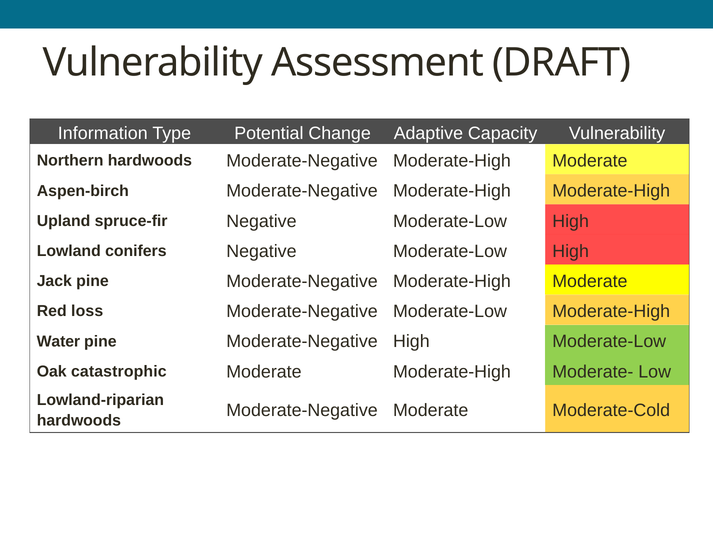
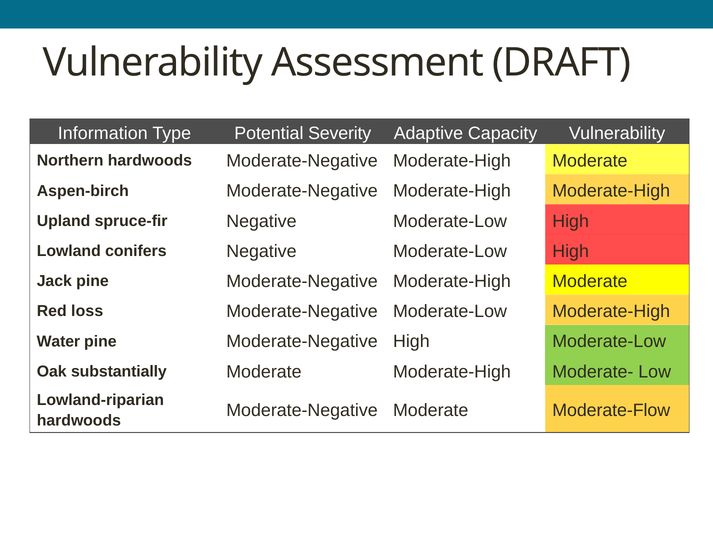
Change: Change -> Severity (340, 133)
catastrophic: catastrophic -> substantially (119, 371)
Moderate-Cold: Moderate-Cold -> Moderate-Flow (611, 410)
